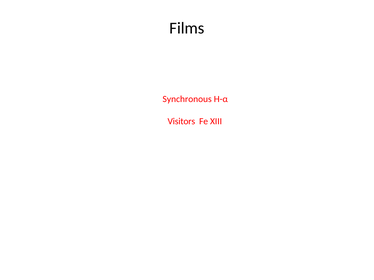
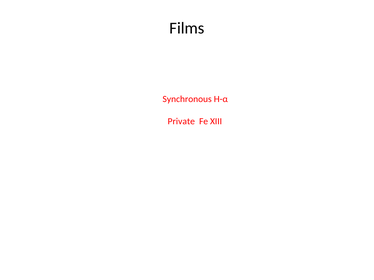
Visitors: Visitors -> Private (181, 121)
